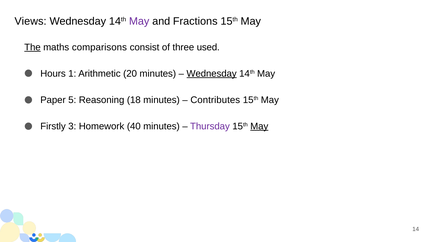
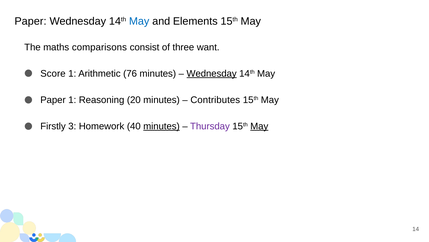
Views: Views -> Paper (31, 21)
May colour: purple -> blue (139, 21)
Fractions: Fractions -> Elements (195, 21)
The underline: present -> none (32, 47)
used: used -> want (208, 47)
Hours: Hours -> Score (53, 73)
20: 20 -> 76 (130, 73)
Paper 5: 5 -> 1 (72, 100)
18: 18 -> 20 (134, 100)
minutes underline: none -> present (162, 126)
